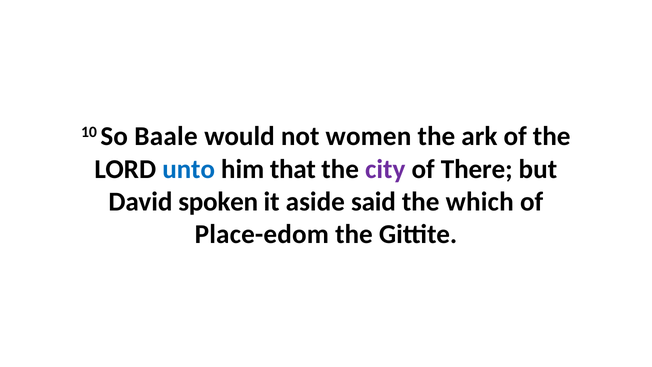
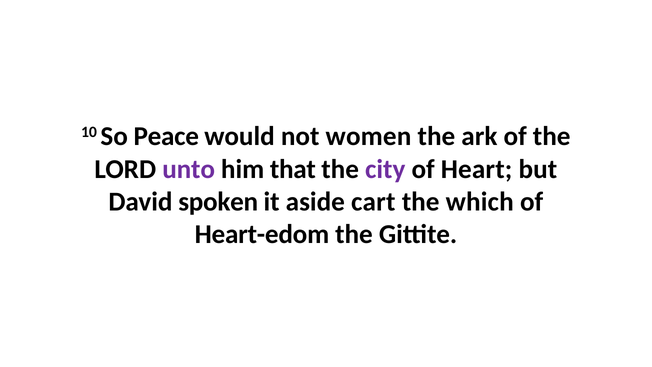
Baale: Baale -> Peace (166, 136)
unto colour: blue -> purple (189, 169)
There: There -> Heart (477, 169)
said: said -> cart (373, 202)
Place-edom: Place-edom -> Heart-edom (262, 234)
